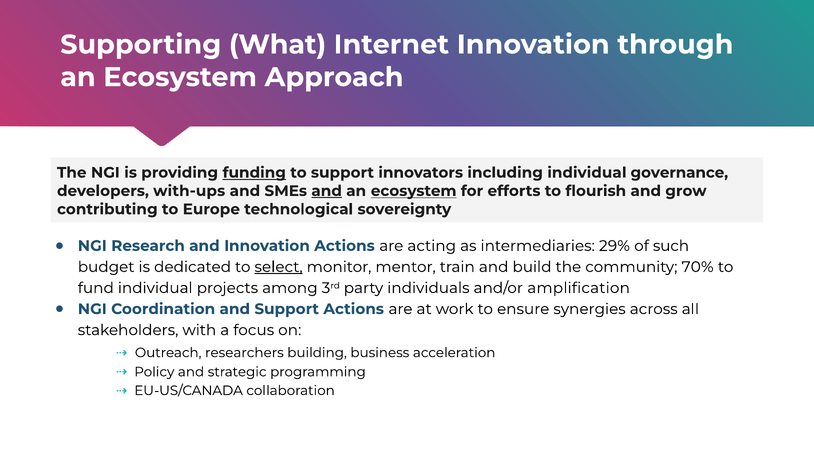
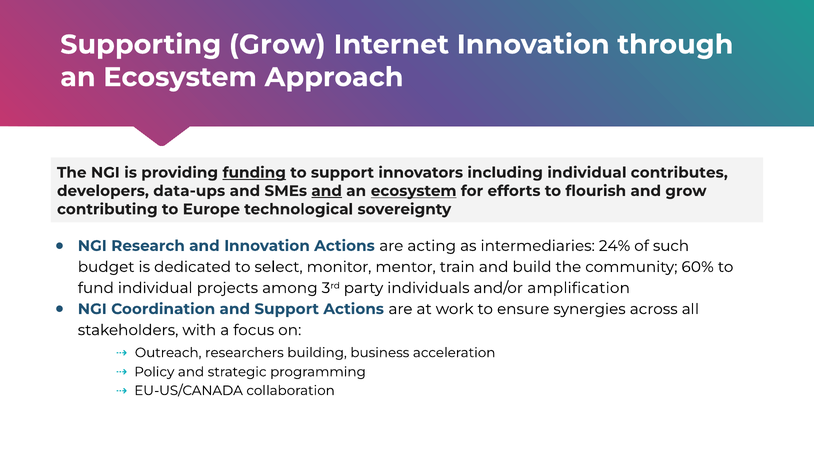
Supporting What: What -> Grow (277, 45)
governance: governance -> contributes (679, 173)
with-ups: with-ups -> data-ups (189, 191)
29%: 29% -> 24% (615, 246)
select underline: present -> none (279, 267)
70%: 70% -> 60% (698, 267)
